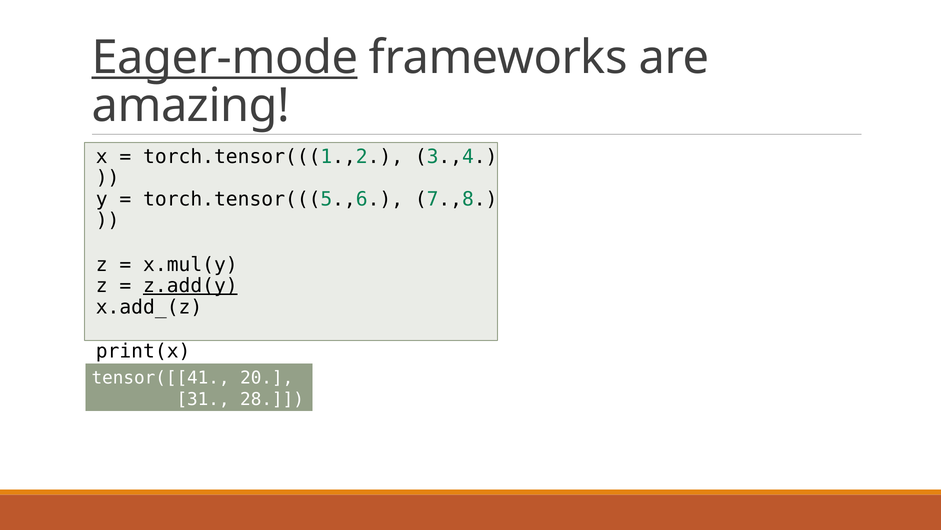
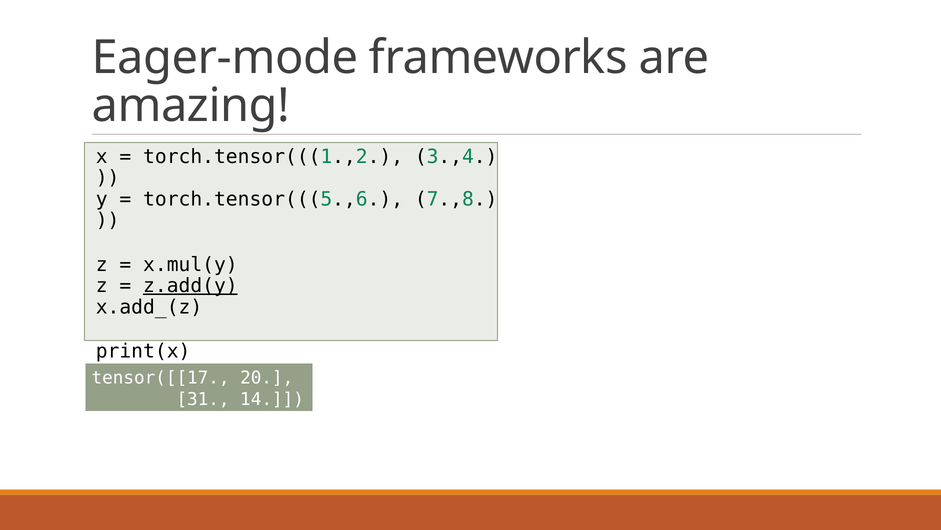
Eager-mode underline: present -> none (225, 57)
tensor([[41: tensor([[41 -> tensor([[17 (161, 378)
28: 28 -> 14 (272, 399)
